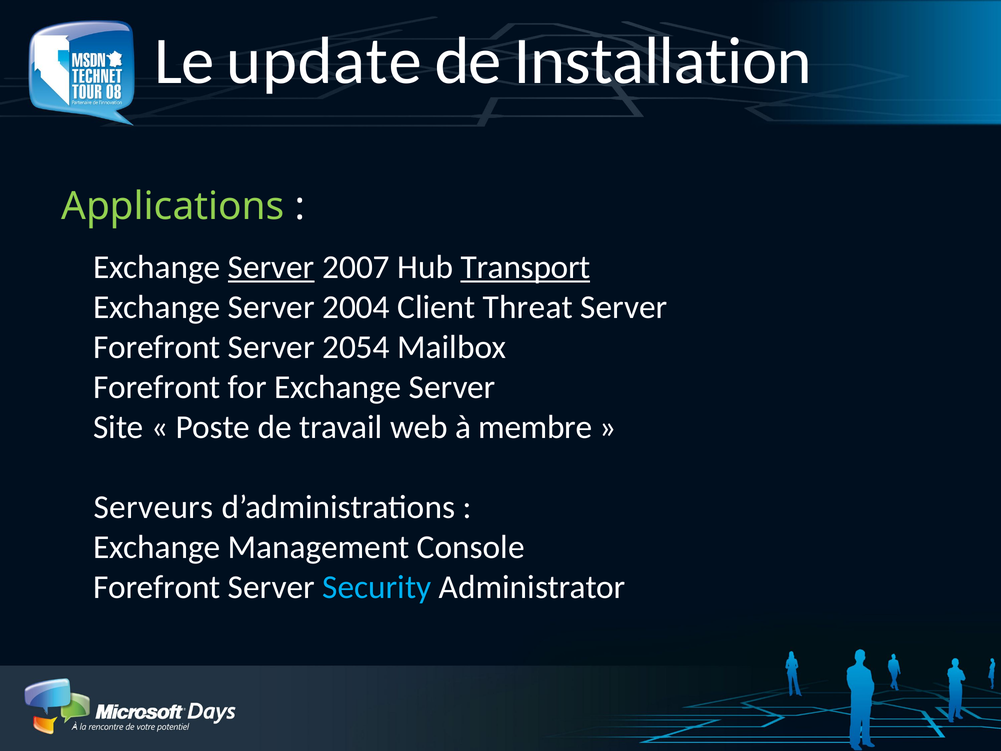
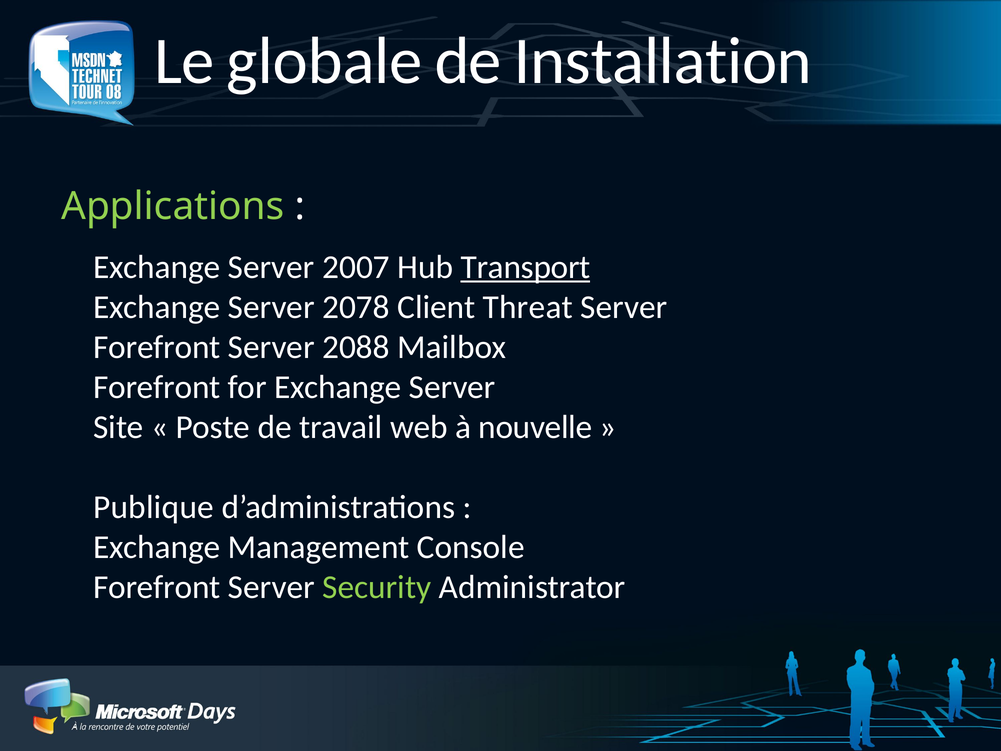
update: update -> globale (325, 61)
Server underline: present -> none (271, 267)
2004: 2004 -> 2078 (356, 307)
2054: 2054 -> 2088 (356, 347)
membre: membre -> nouvelle (535, 427)
Serveurs: Serveurs -> Publique (154, 507)
Security colour: light blue -> light green (377, 587)
